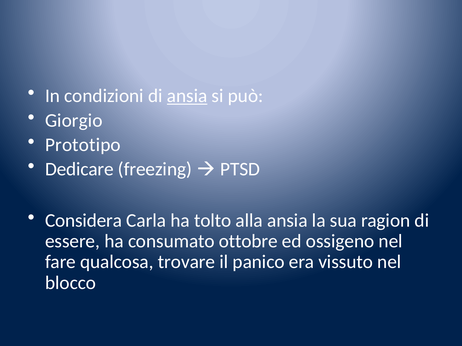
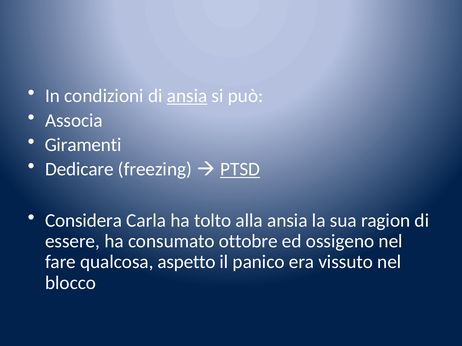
Giorgio: Giorgio -> Associa (74, 121)
Prototipo: Prototipo -> Giramenti (83, 145)
PTSD underline: none -> present (240, 170)
trovare: trovare -> aspetto (187, 262)
